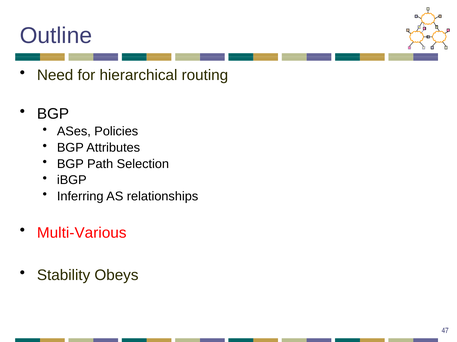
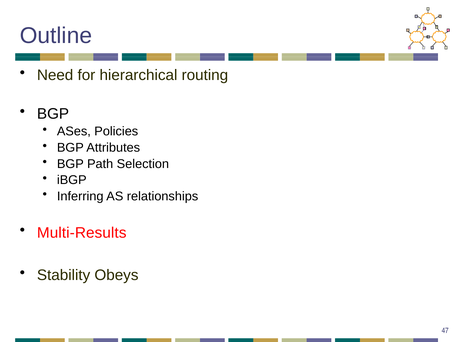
Multi-Various: Multi-Various -> Multi-Results (82, 233)
